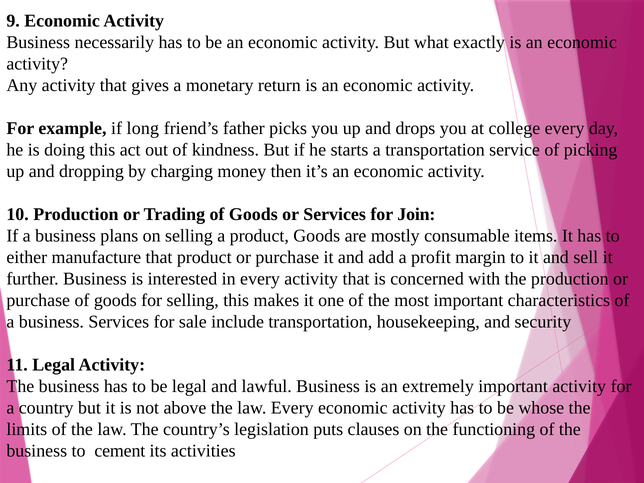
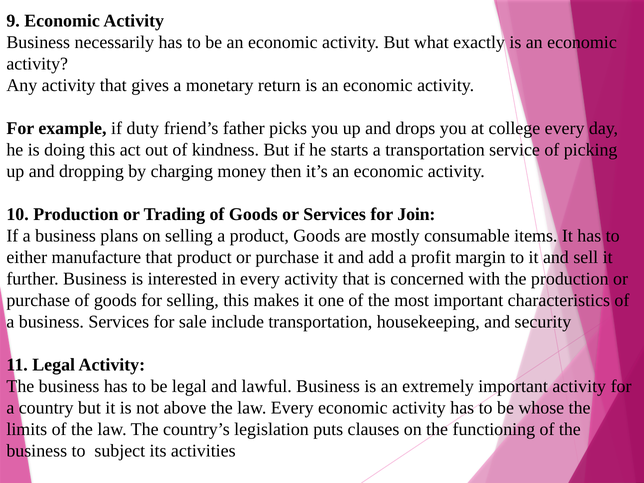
long: long -> duty (143, 128)
cement: cement -> subject (120, 451)
